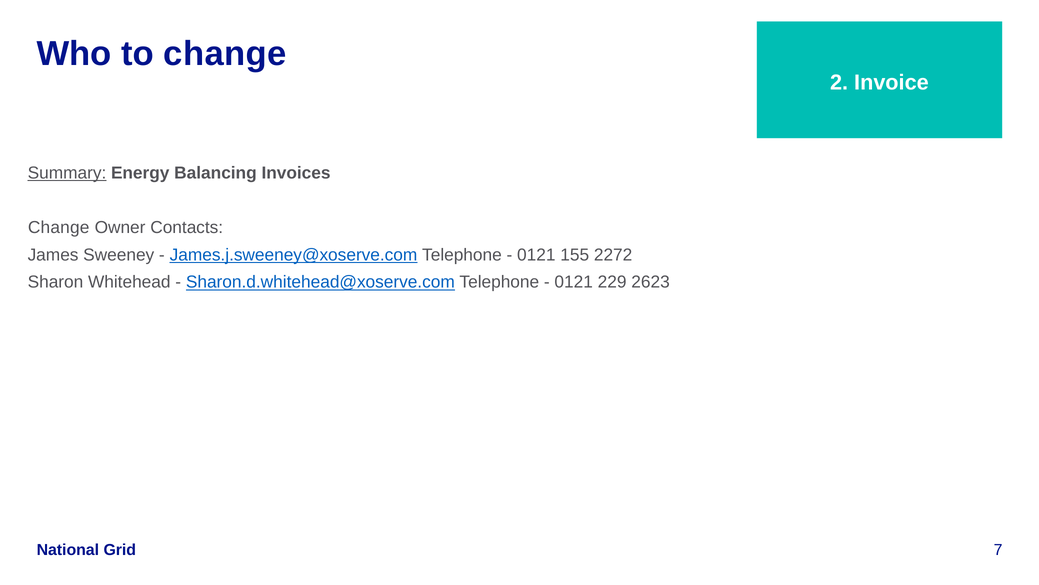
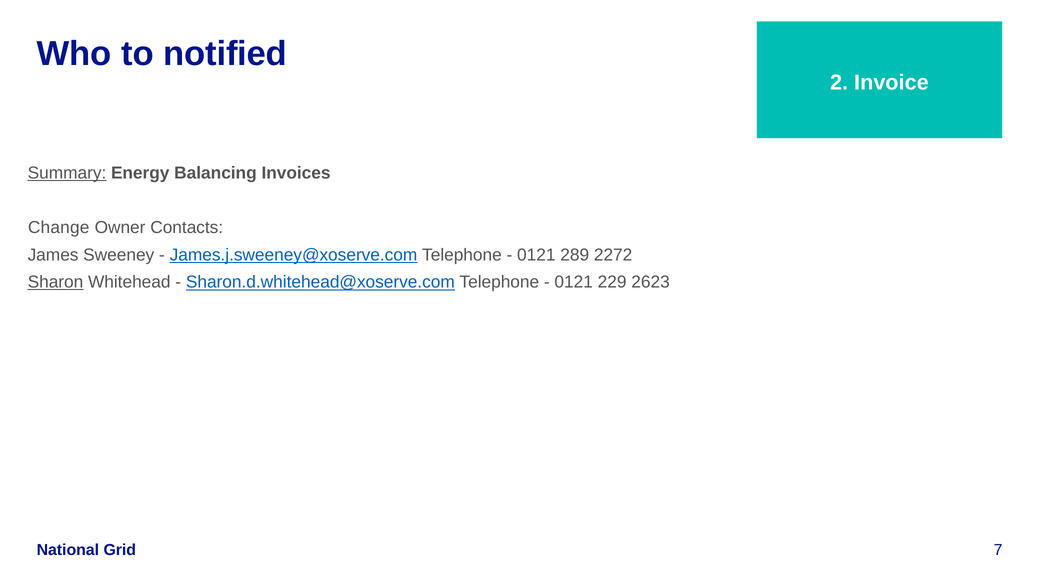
to change: change -> notified (225, 54)
155: 155 -> 289 (575, 255)
Sharon underline: none -> present (55, 282)
